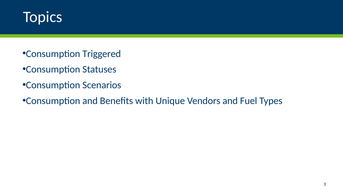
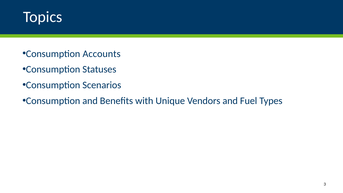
Triggered: Triggered -> Accounts (102, 54)
